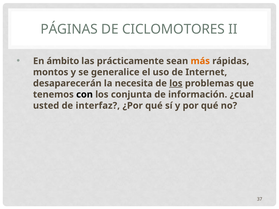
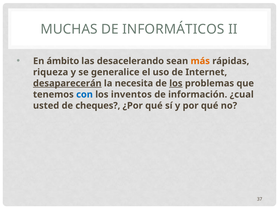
PÁGINAS: PÁGINAS -> MUCHAS (69, 29)
CICLOMOTORES: CICLOMOTORES -> INFORMÁTICOS (173, 29)
prácticamente: prácticamente -> desacelerando (130, 61)
montos: montos -> riqueza (51, 72)
desaparecerán underline: none -> present (67, 83)
con colour: black -> blue (84, 95)
conjunta: conjunta -> inventos (131, 95)
interfaz: interfaz -> cheques (98, 106)
